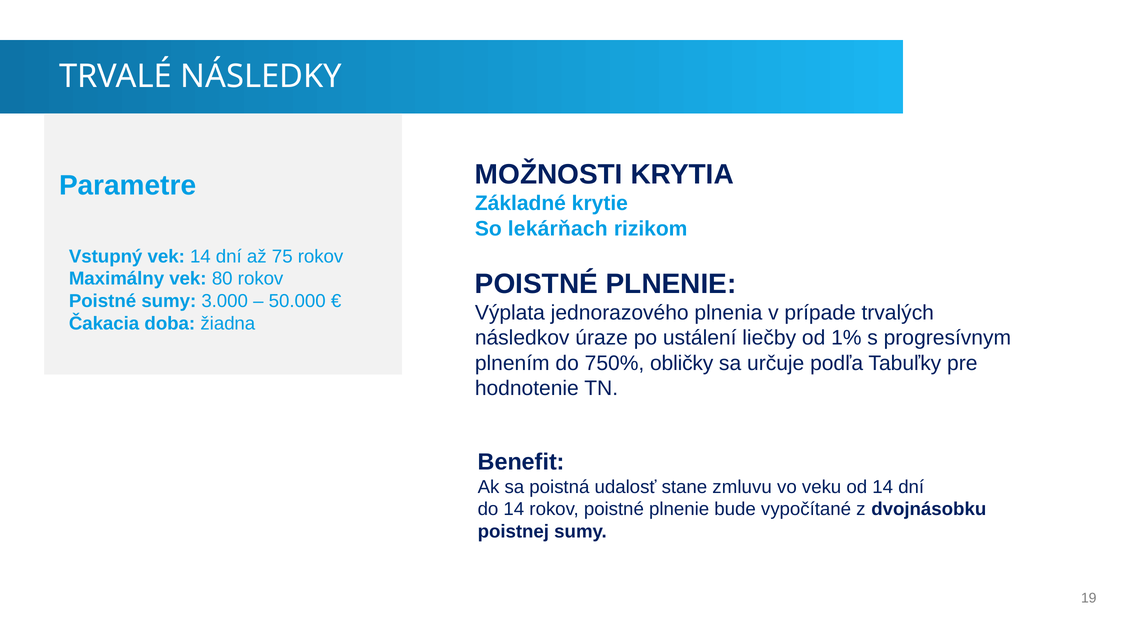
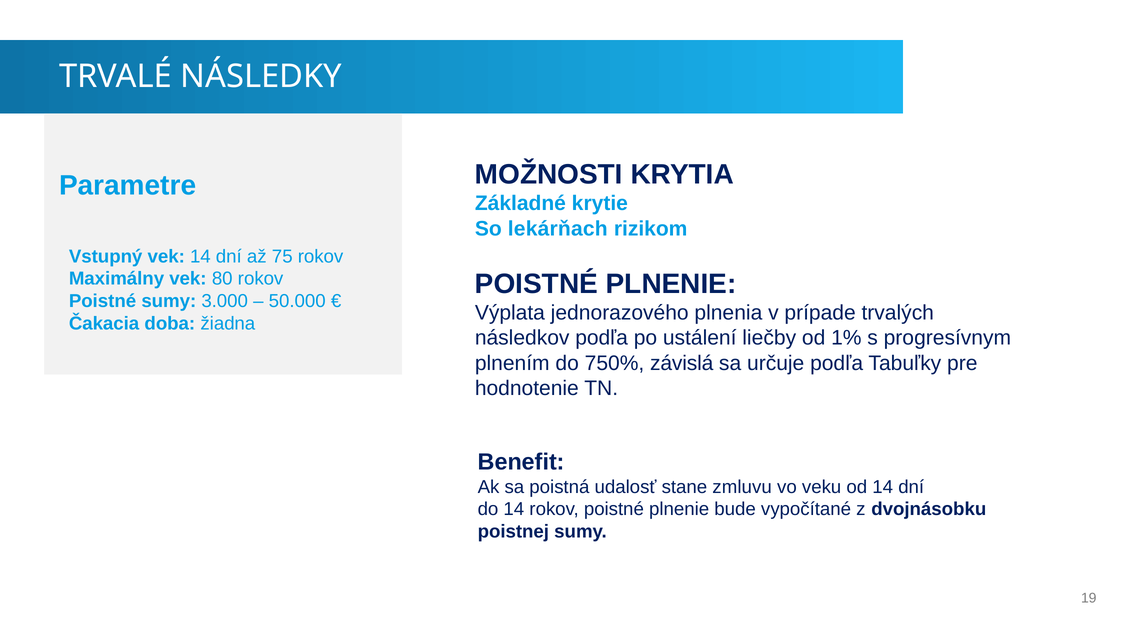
následkov úraze: úraze -> podľa (602, 338)
obličky: obličky -> závislá (682, 363)
